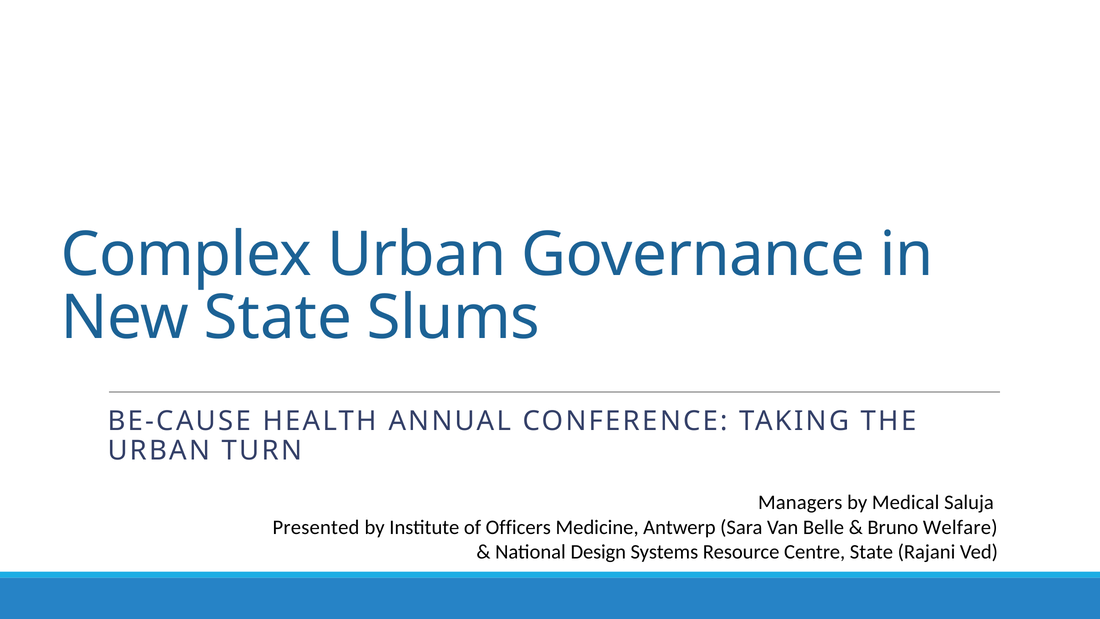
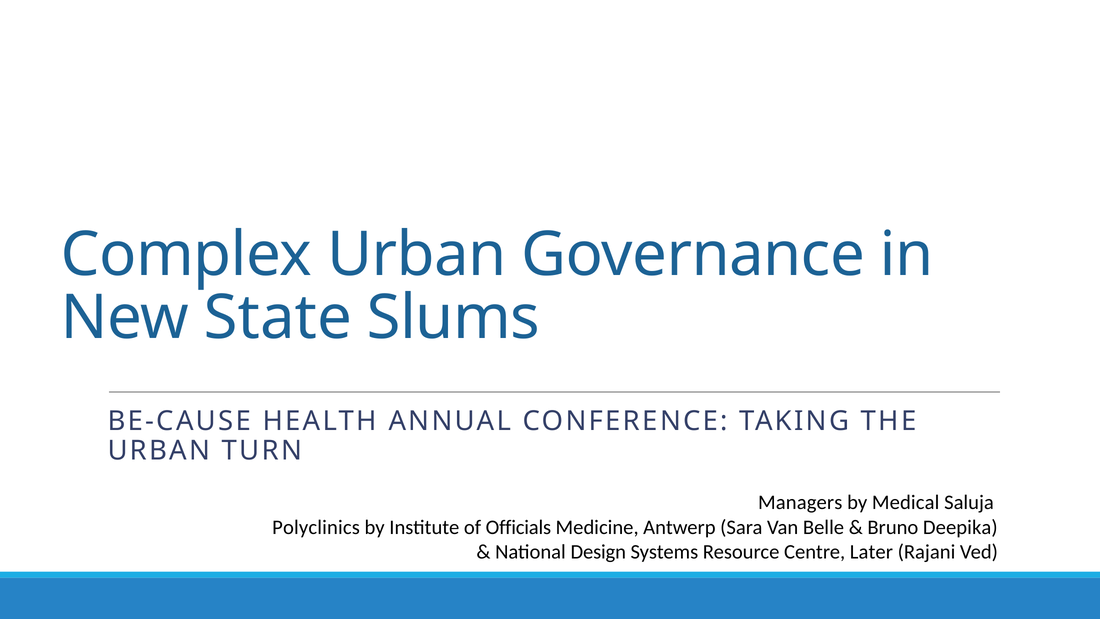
Presented: Presented -> Polyclinics (316, 527)
Officers: Officers -> Officials (518, 527)
Welfare: Welfare -> Deepika (960, 527)
Centre State: State -> Later (871, 552)
